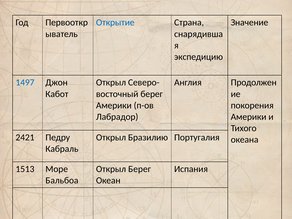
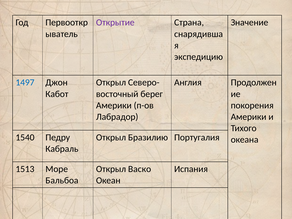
Открытие colour: blue -> purple (115, 23)
2421: 2421 -> 1540 (25, 137)
Открыл Берег: Берег -> Васко (140, 169)
